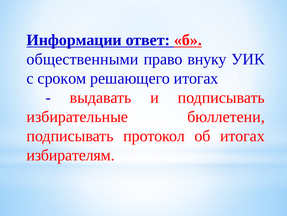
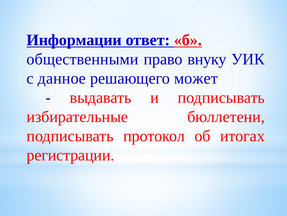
сроком: сроком -> данное (62, 78)
решающего итогах: итогах -> может (196, 78)
избирателям: избирателям -> регистрации (70, 155)
